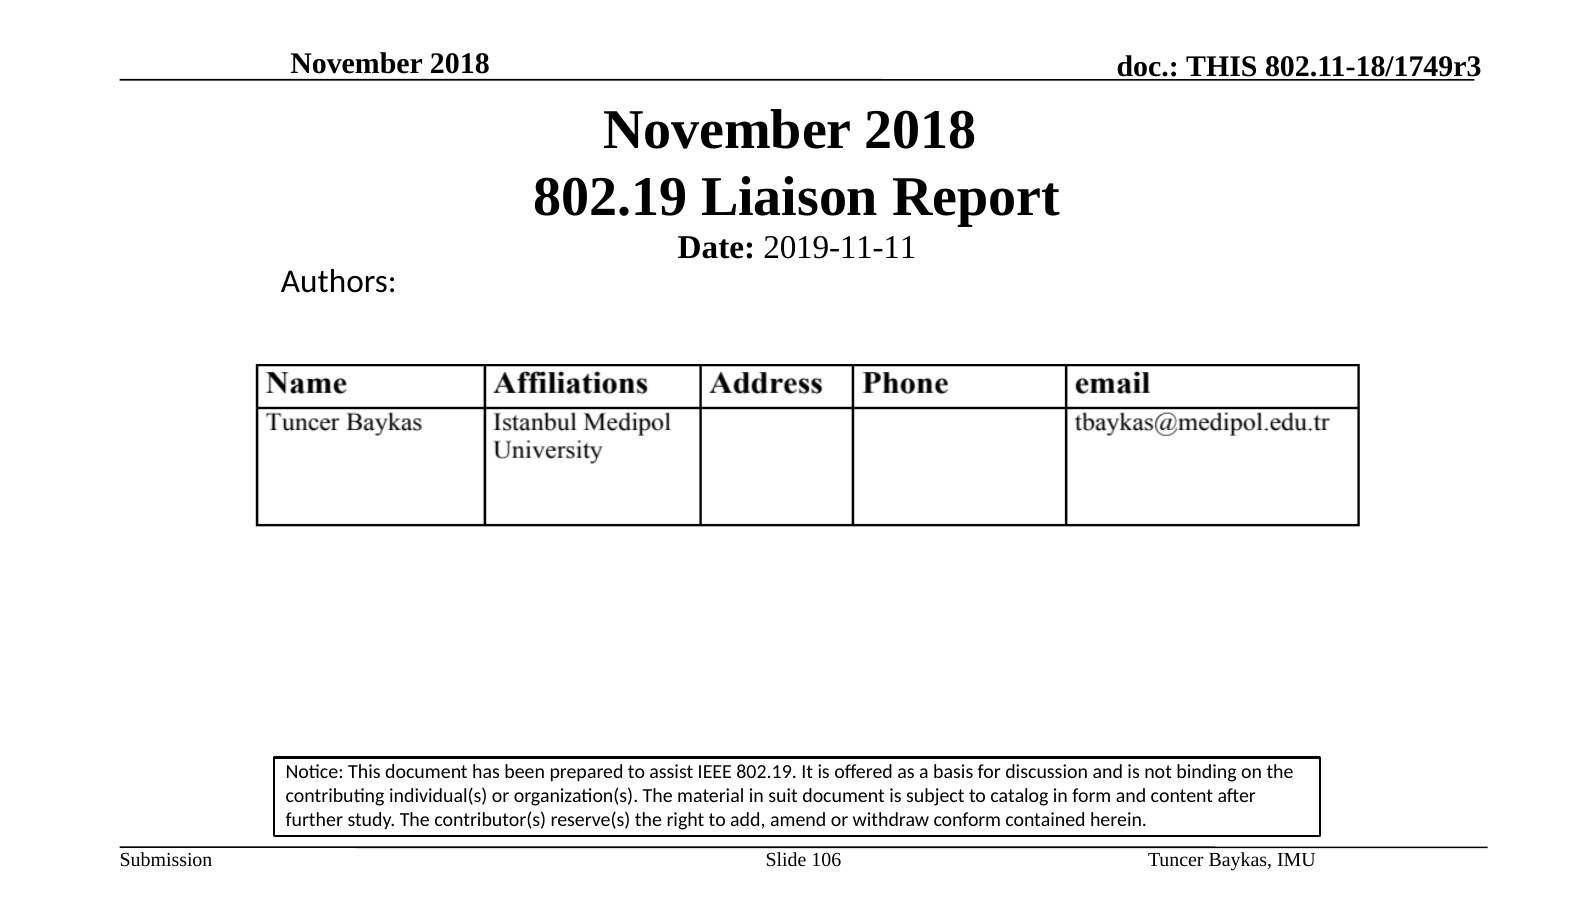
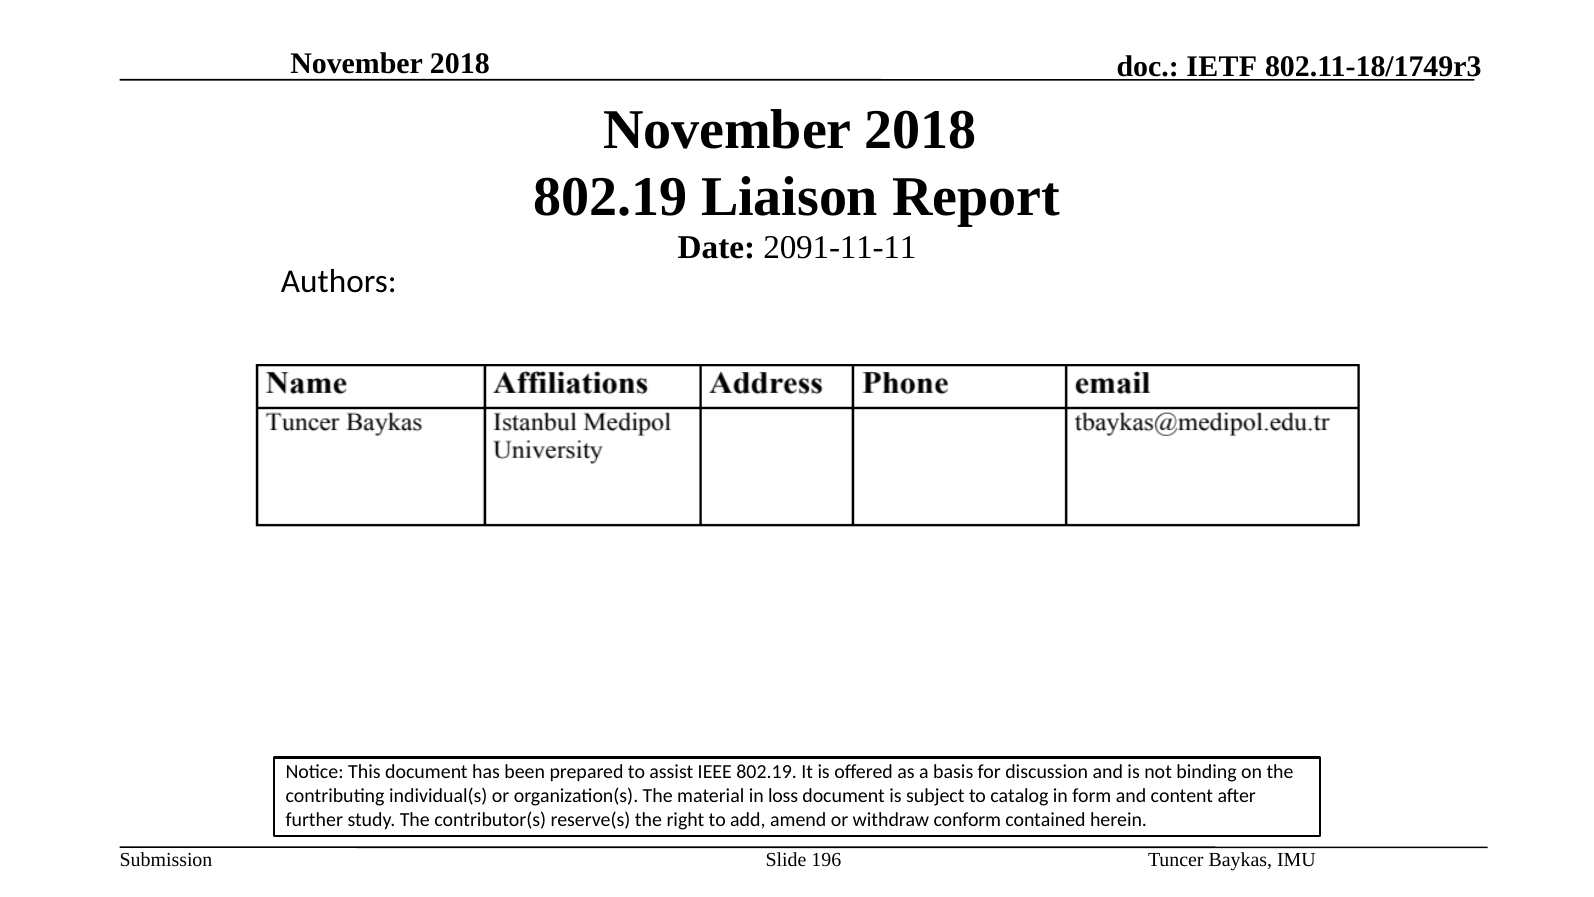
THIS: THIS -> IETF (1222, 66)
2019-11-11: 2019-11-11 -> 2091-11-11 (840, 247)
suit: suit -> loss (783, 795)
106: 106 -> 196 (826, 860)
